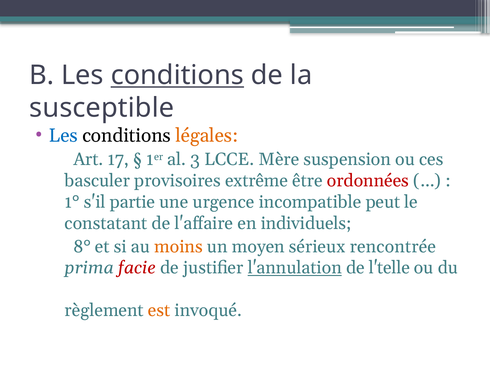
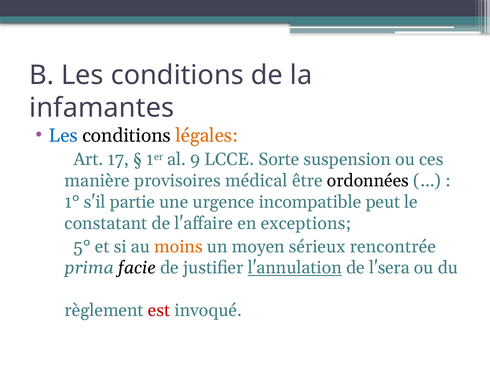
conditions underline: present -> none (177, 75)
susceptible: susceptible -> infamantes (102, 108)
3: 3 -> 9 (195, 160)
Mère: Mère -> Sorte (279, 160)
basculer: basculer -> manière (97, 181)
extrême: extrême -> médical (256, 181)
ordonnées colour: red -> black (368, 181)
individuels: individuels -> exceptions (306, 224)
8°: 8° -> 5° (82, 247)
facie colour: red -> black (137, 268)
l'telle: l'telle -> l'sera (389, 268)
est colour: orange -> red (159, 311)
